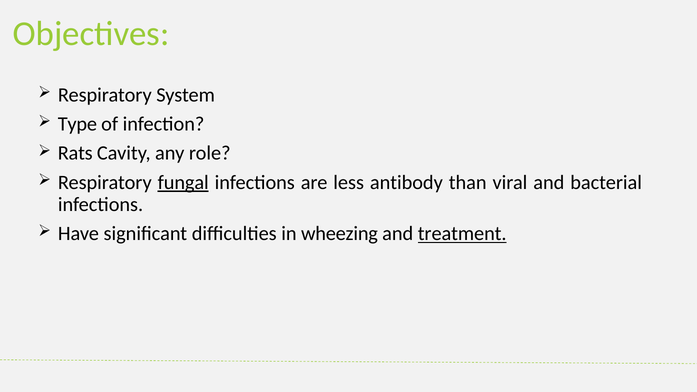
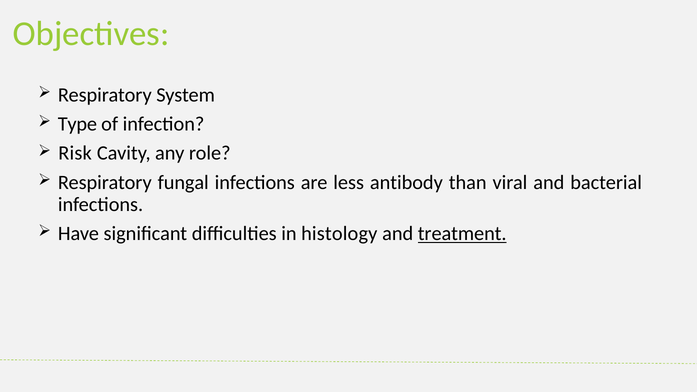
Rats: Rats -> Risk (75, 153)
fungal underline: present -> none (183, 183)
wheezing: wheezing -> histology (339, 234)
